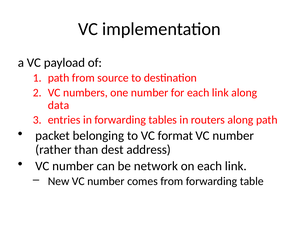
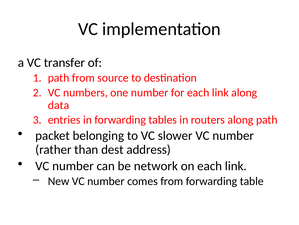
payload: payload -> transfer (64, 62)
format: format -> slower (175, 135)
